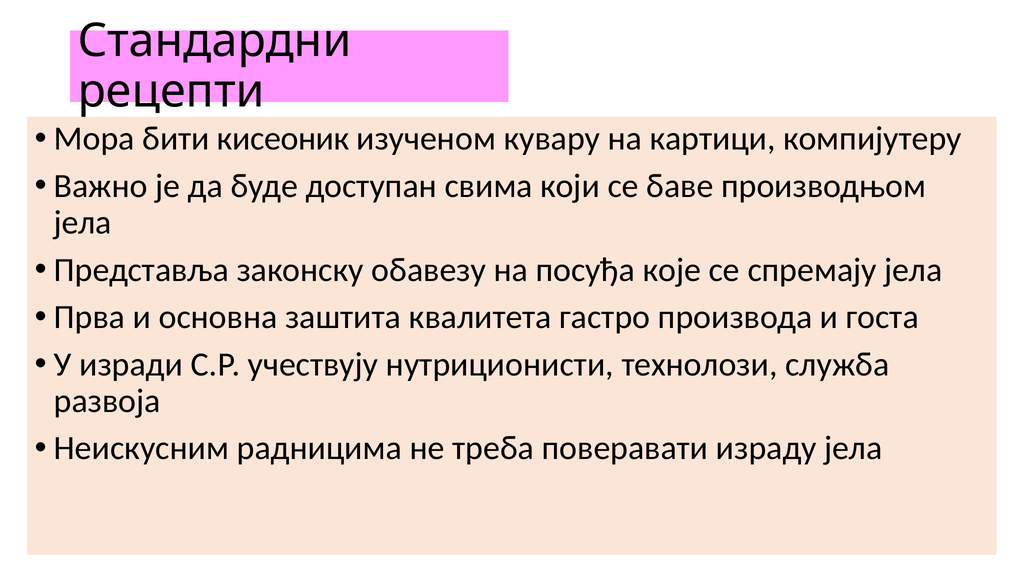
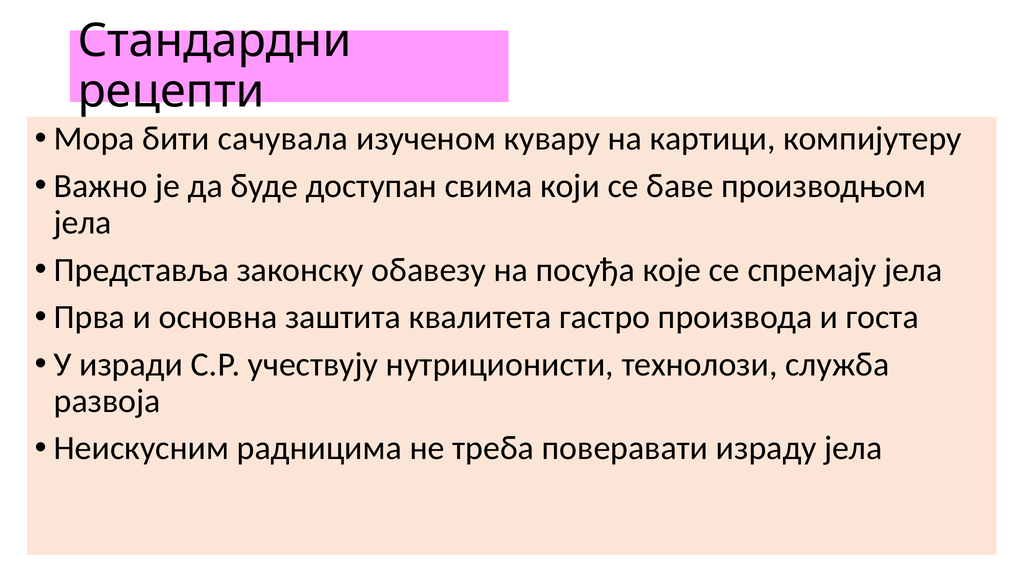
кисеоник: кисеоник -> сачувала (283, 139)
